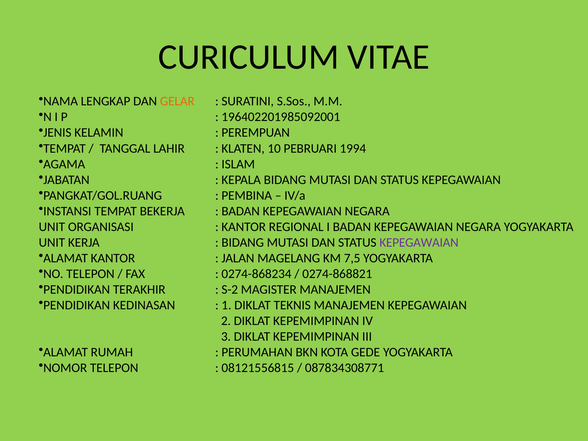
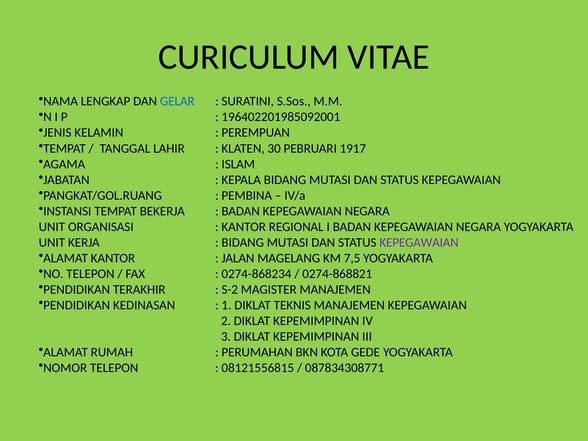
GELAR colour: orange -> blue (177, 101)
10: 10 -> 30 (274, 148)
1994: 1994 -> 1917 (353, 148)
